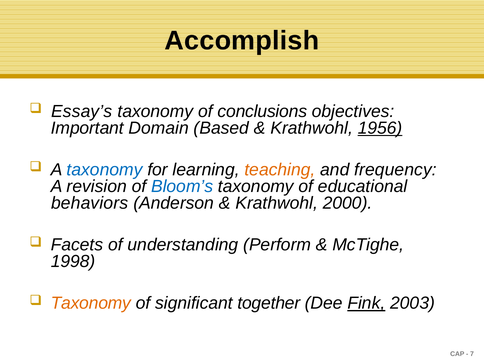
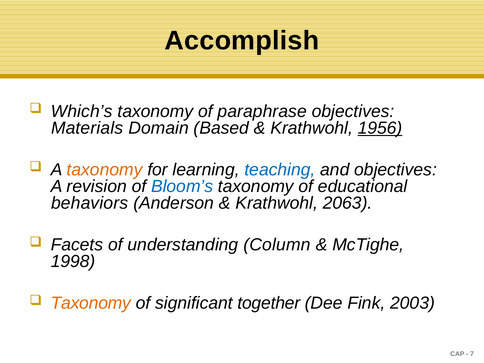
Essay’s: Essay’s -> Which’s (82, 111)
conclusions: conclusions -> paraphrase (262, 111)
Important: Important -> Materials (87, 128)
taxonomy colour: blue -> orange (105, 170)
teaching colour: orange -> blue (280, 170)
and frequency: frequency -> objectives (396, 170)
2000: 2000 -> 2063 (348, 203)
Perform: Perform -> Column (277, 245)
Fink underline: present -> none (366, 303)
